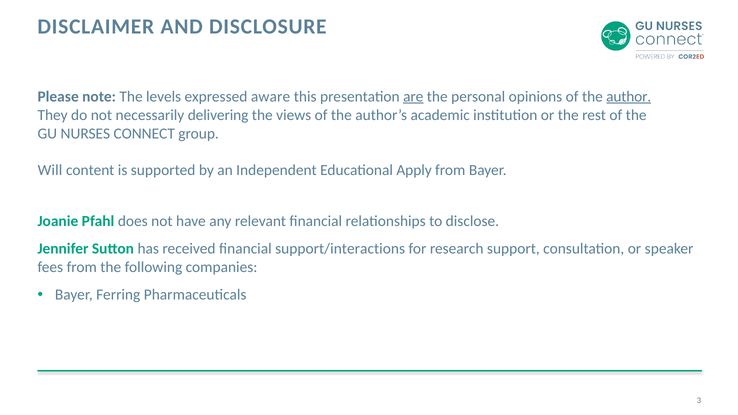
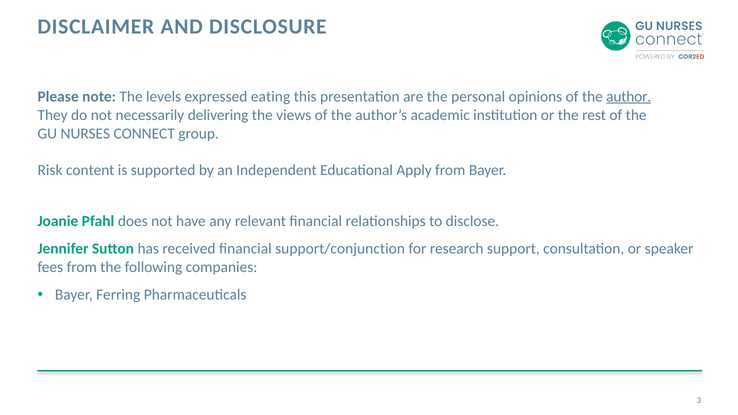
aware: aware -> eating (271, 97)
are underline: present -> none (413, 97)
Will: Will -> Risk (50, 170)
support/interactions: support/interactions -> support/conjunction (340, 249)
